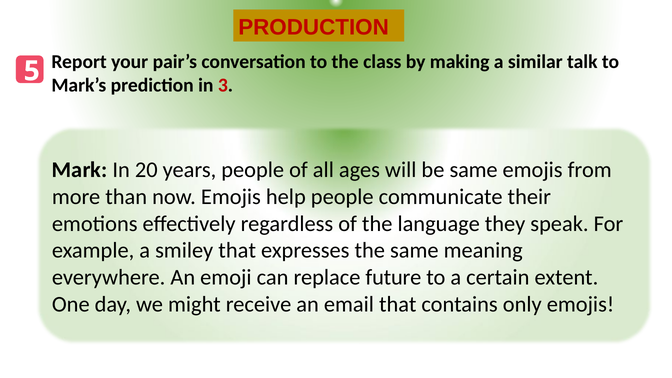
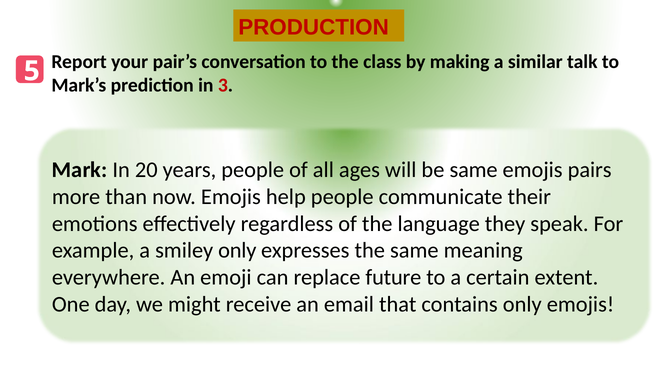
from: from -> pairs (590, 170)
smiley that: that -> only (237, 251)
